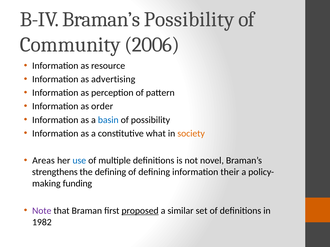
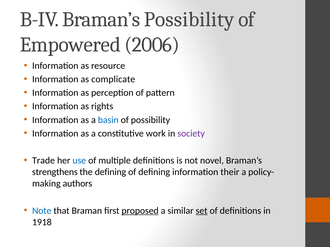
Community: Community -> Empowered (70, 45)
advertising: advertising -> complicate (113, 79)
order: order -> rights (102, 107)
what: what -> work (156, 134)
society colour: orange -> purple (191, 134)
Areas: Areas -> Trade (44, 161)
funding: funding -> authors (77, 184)
Note colour: purple -> blue (42, 211)
set underline: none -> present (202, 211)
1982: 1982 -> 1918 (42, 223)
